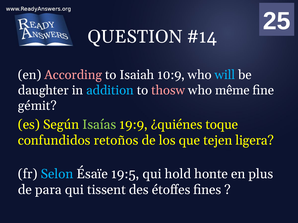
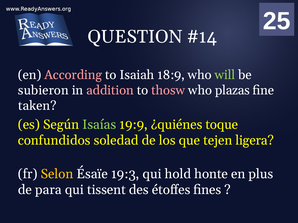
10:9: 10:9 -> 18:9 (171, 75)
will colour: light blue -> light green (225, 75)
daughter: daughter -> subieron (43, 90)
addition colour: light blue -> pink (110, 90)
même: même -> plazas (232, 90)
gémit: gémit -> taken (37, 106)
retoños: retoños -> soledad (116, 141)
Selon colour: light blue -> yellow (57, 174)
19:5: 19:5 -> 19:3 (125, 174)
